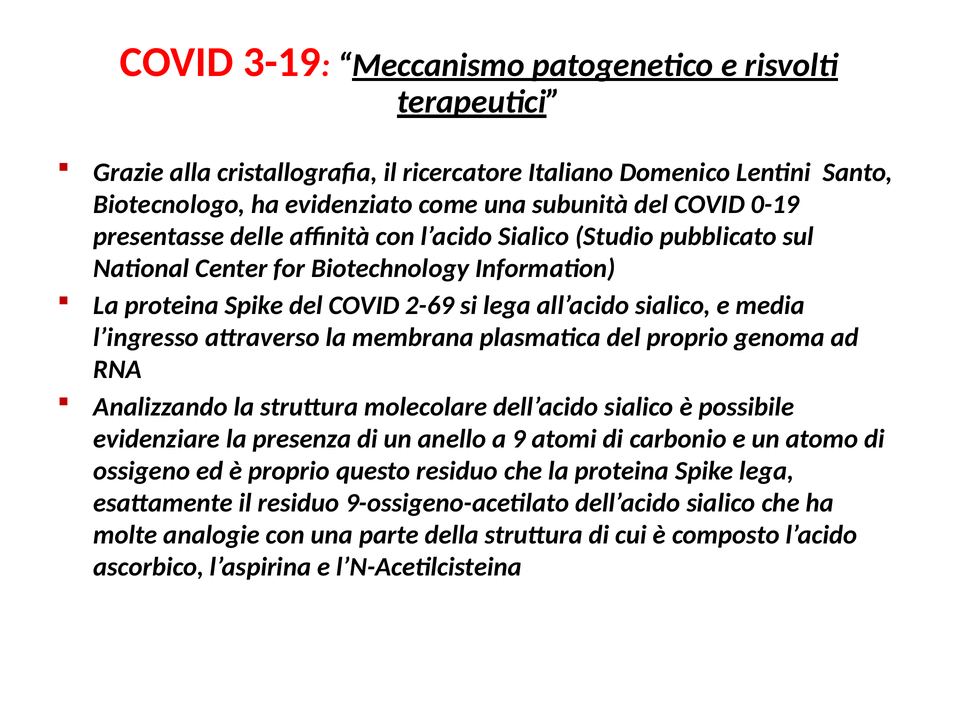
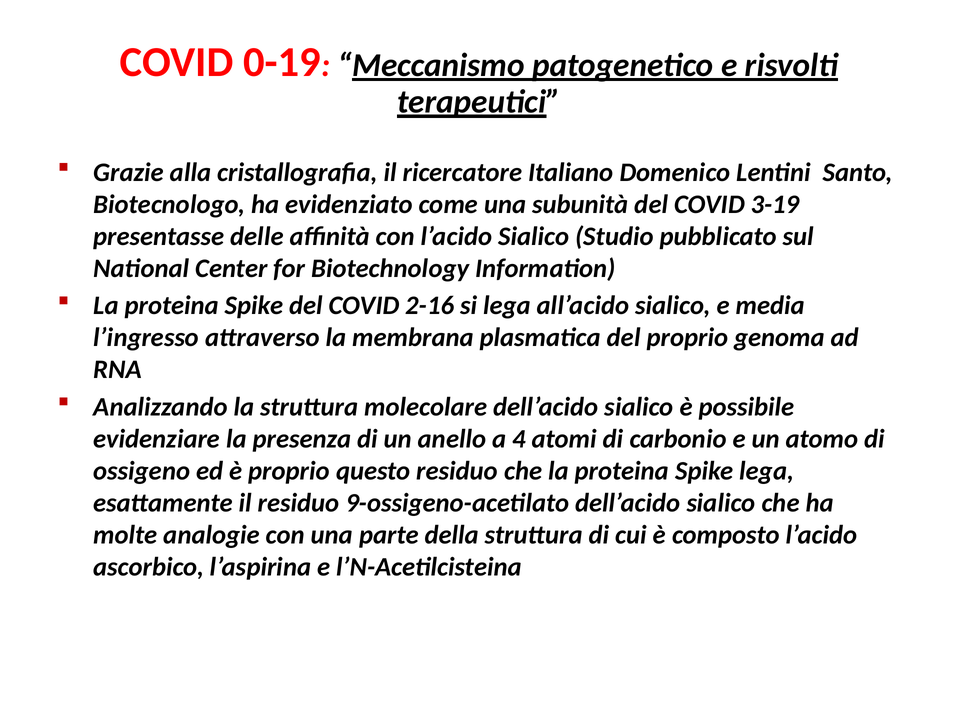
3-19: 3-19 -> 0-19 (282, 62)
0-19: 0-19 -> 3-19 (775, 204)
2-69: 2-69 -> 2-16 (430, 305)
9: 9 -> 4 (519, 439)
